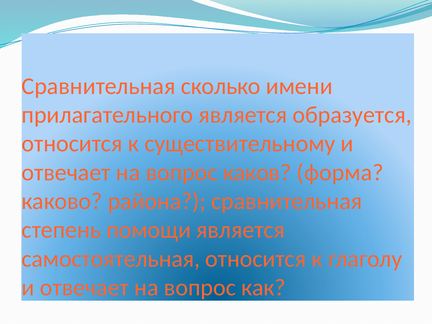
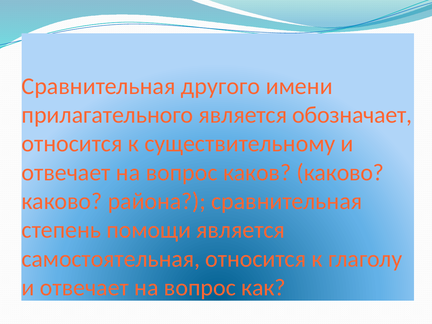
сколько: сколько -> другого (221, 86)
образуется: образуется -> обозначает (352, 115)
каков форма: форма -> каково (340, 172)
